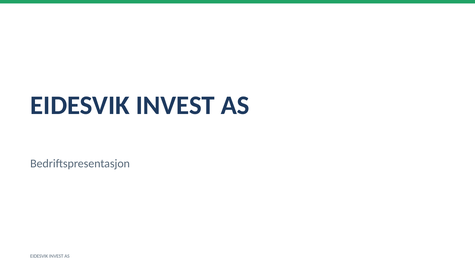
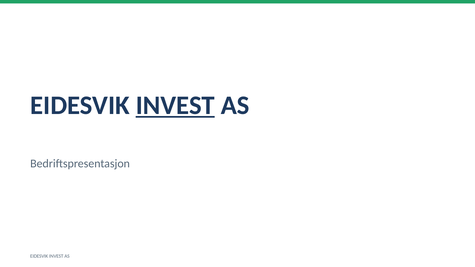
INVEST underline: none -> present (175, 105)
